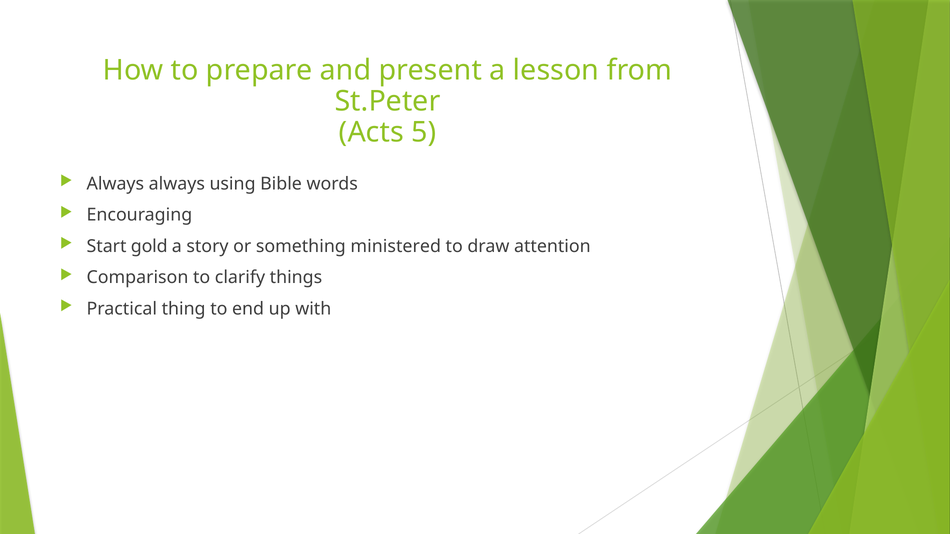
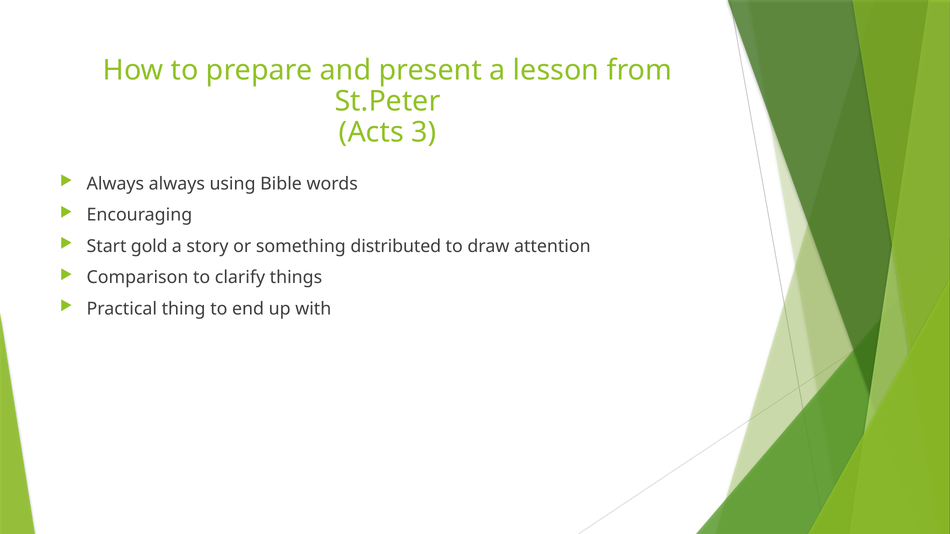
5: 5 -> 3 (424, 132)
ministered: ministered -> distributed (396, 246)
